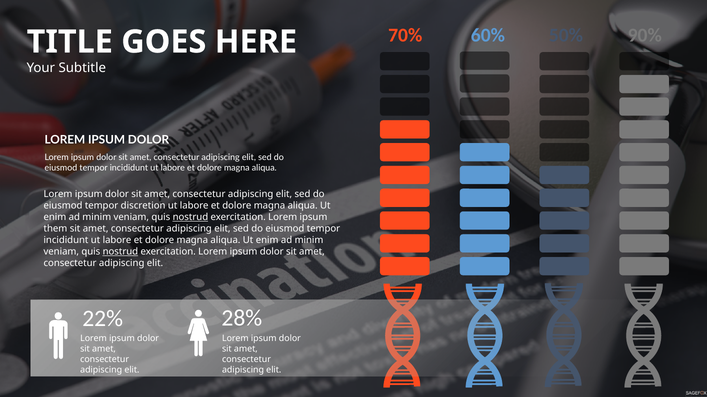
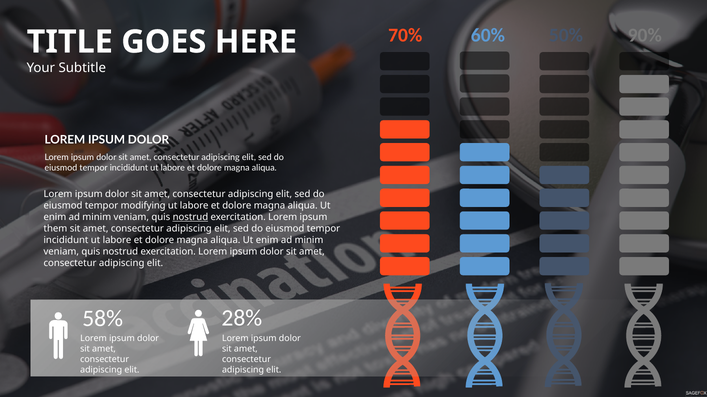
discretion: discretion -> modifying (143, 206)
nostrud underline: present -> none (120, 252)
22%: 22% -> 58% (103, 319)
